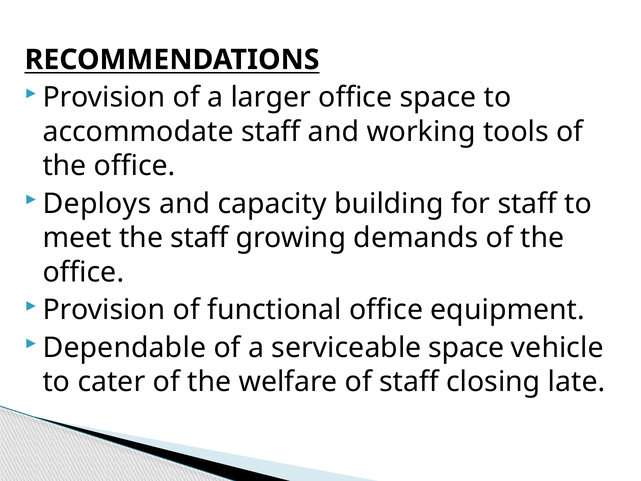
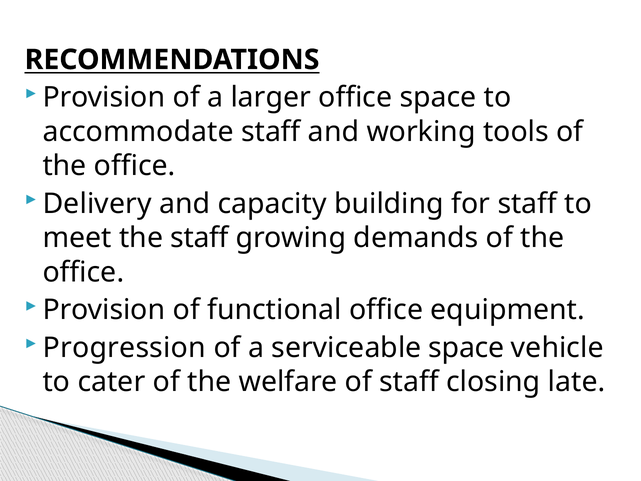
Deploys: Deploys -> Delivery (97, 204)
Dependable: Dependable -> Progression (124, 348)
